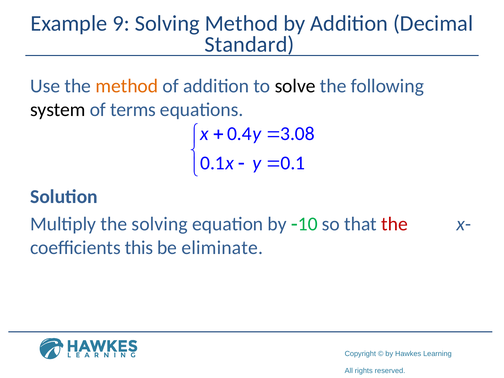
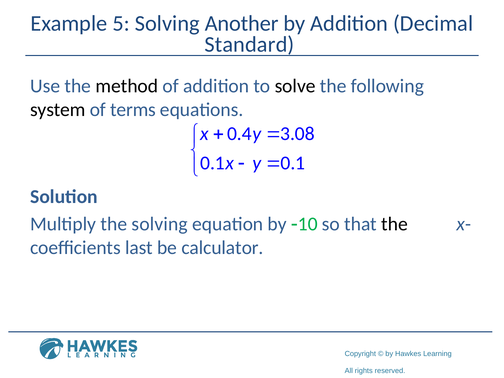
9: 9 -> 5 (121, 23)
Solving Method: Method -> Another (242, 23)
method colour: orange -> black (127, 86)
the colour: red -> black (395, 224)
this: this -> last (139, 248)
eliminate: eliminate -> calculator (223, 248)
